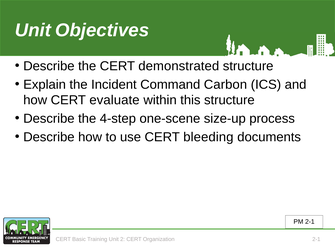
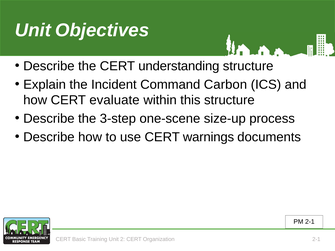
demonstrated: demonstrated -> understanding (179, 66)
4-step: 4-step -> 3-step (118, 119)
bleeding: bleeding -> warnings (209, 137)
